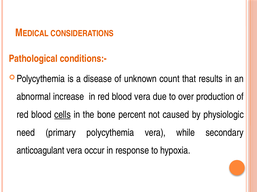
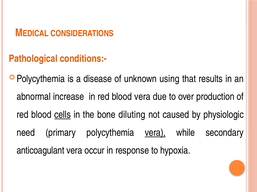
count: count -> using (169, 79)
percent: percent -> diluting (132, 115)
vera underline: none -> present (155, 133)
